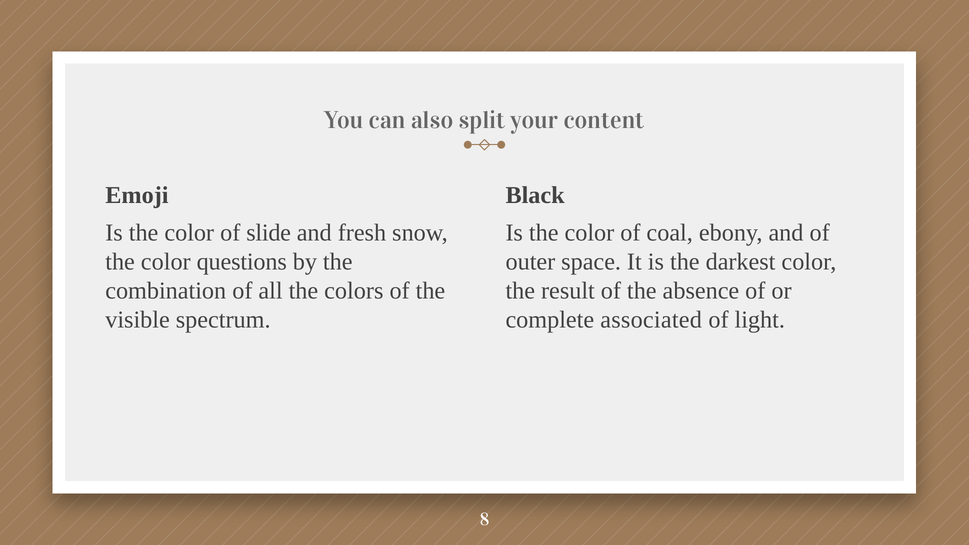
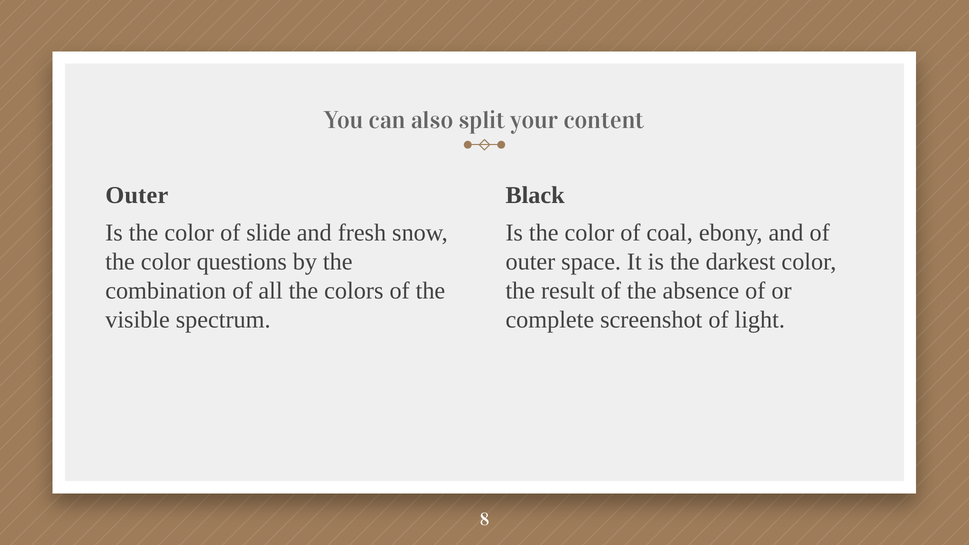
Emoji: Emoji -> Outer (137, 196)
associated: associated -> screenshot (651, 320)
